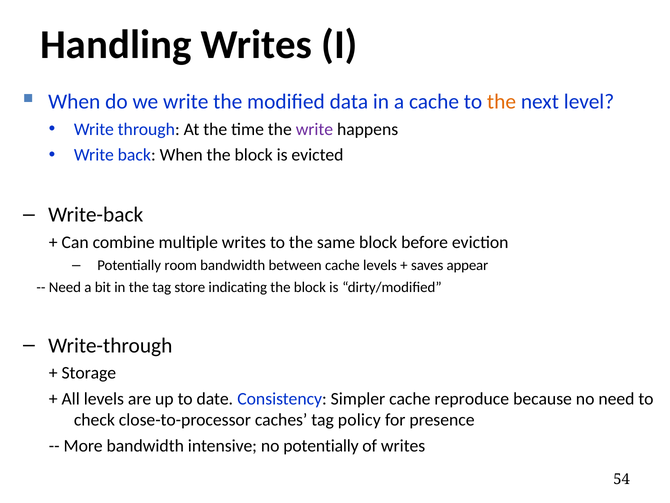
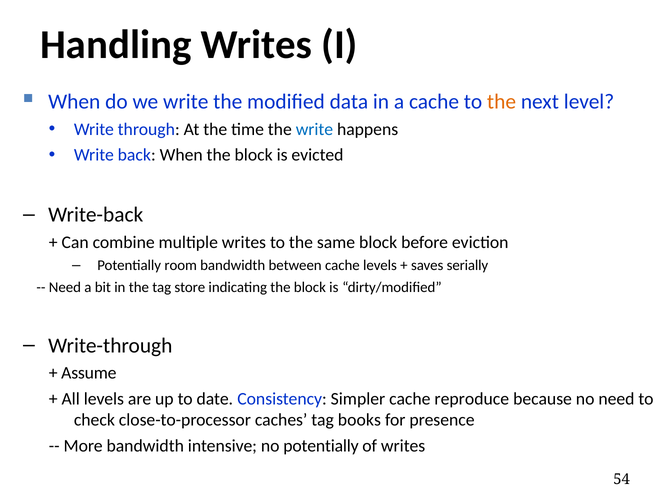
write colour: purple -> blue (314, 129)
appear: appear -> serially (467, 265)
Storage: Storage -> Assume (89, 373)
policy: policy -> books (359, 420)
